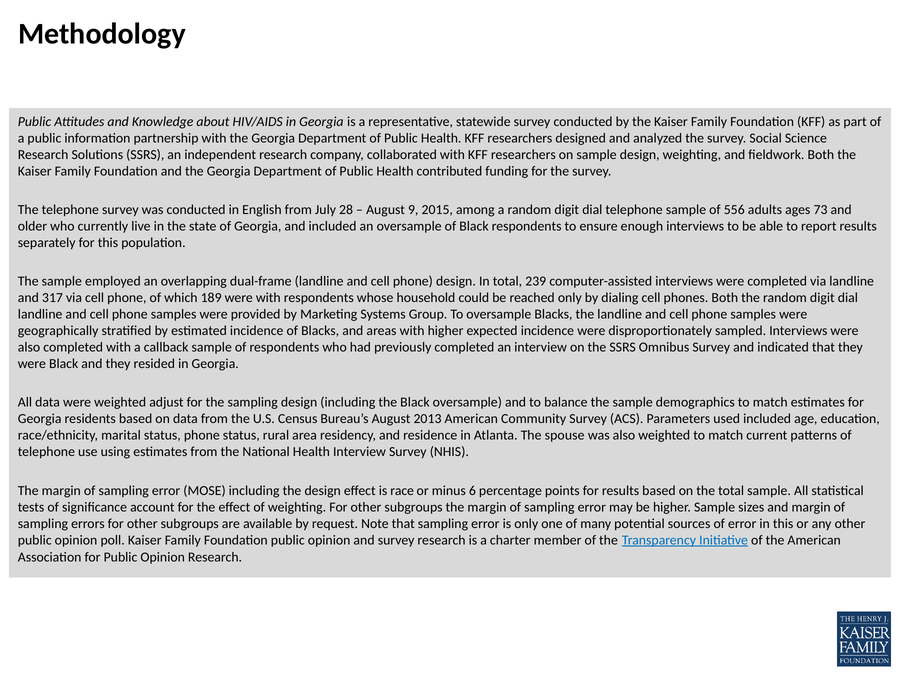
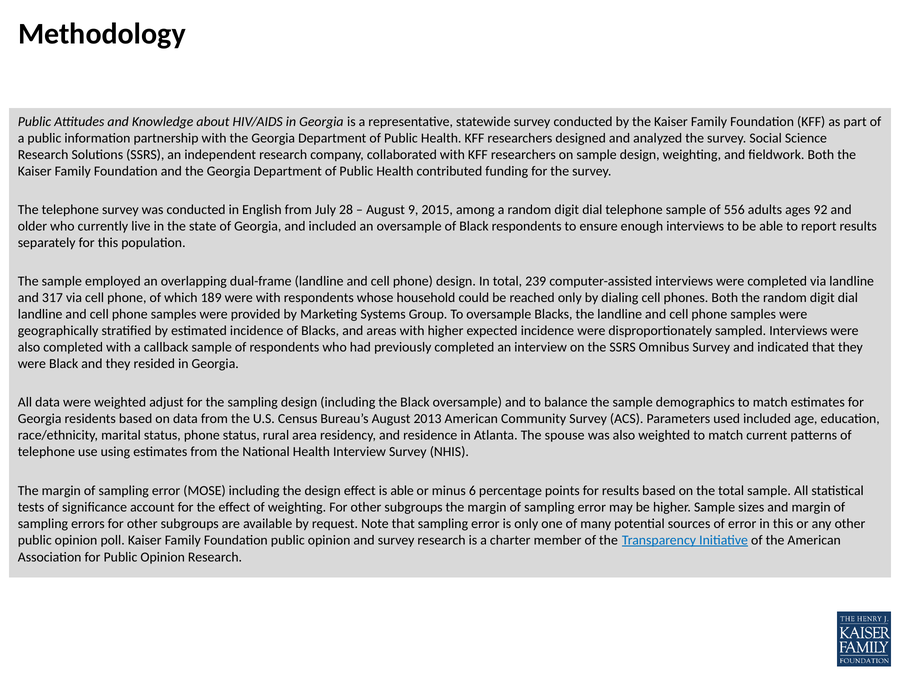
73: 73 -> 92 (820, 210)
is race: race -> able (402, 490)
